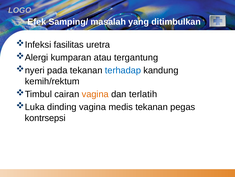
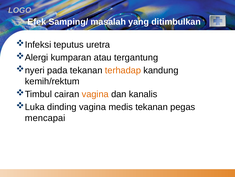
fasilitas: fasilitas -> teputus (69, 44)
terhadap colour: blue -> orange (123, 70)
terlatih: terlatih -> kanalis (143, 94)
kontrsepsi: kontrsepsi -> mencapai (45, 117)
